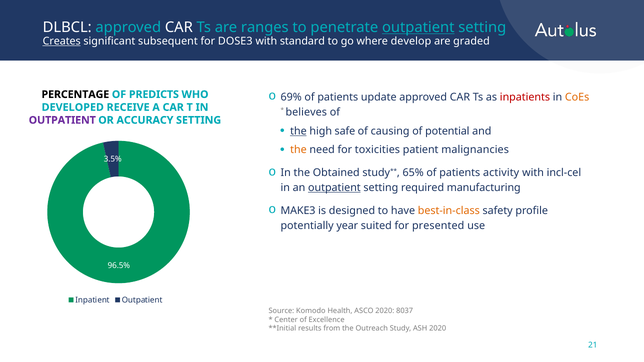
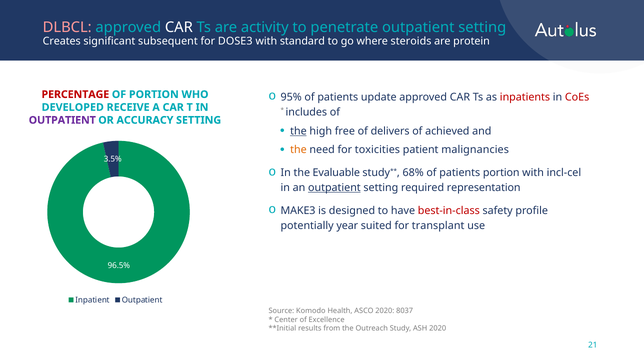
DLBCL colour: white -> pink (67, 27)
ranges: ranges -> activity (265, 27)
outpatient underline: present -> none (418, 27)
Creates underline: present -> none (62, 41)
develop: develop -> steroids (411, 41)
graded: graded -> protein (472, 41)
69%: 69% -> 95% (291, 97)
CoEs colour: orange -> red (577, 97)
PERCENTAGE colour: black -> red (75, 95)
OF PREDICTS: PREDICTS -> PORTION (154, 95)
believes: believes -> includes (306, 112)
safe: safe -> free (345, 131)
causing: causing -> delivers (390, 131)
potential: potential -> achieved (447, 131)
Obtained: Obtained -> Evaluable (336, 173)
65%: 65% -> 68% (413, 173)
patients activity: activity -> portion (501, 173)
manufacturing: manufacturing -> representation (484, 188)
best-in-class colour: orange -> red (449, 211)
presented: presented -> transplant (438, 226)
